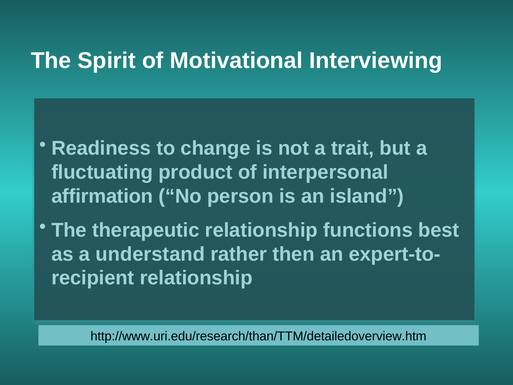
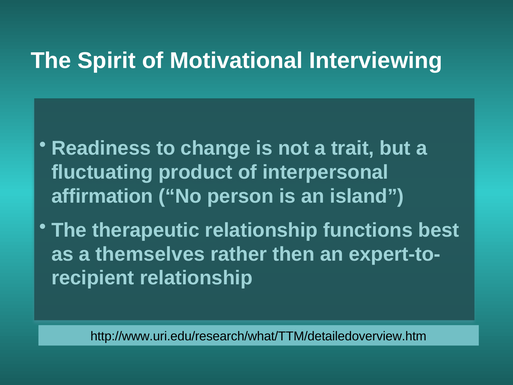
understand: understand -> themselves (150, 254)
http://www.uri.edu/research/than/TTM/detailedoverview.htm: http://www.uri.edu/research/than/TTM/detailedoverview.htm -> http://www.uri.edu/research/what/TTM/detailedoverview.htm (258, 336)
